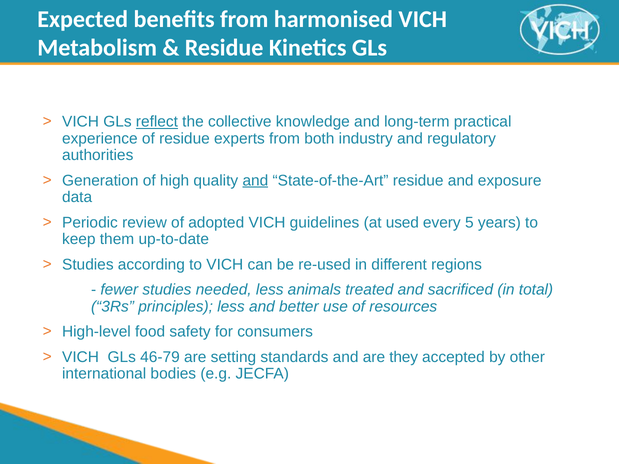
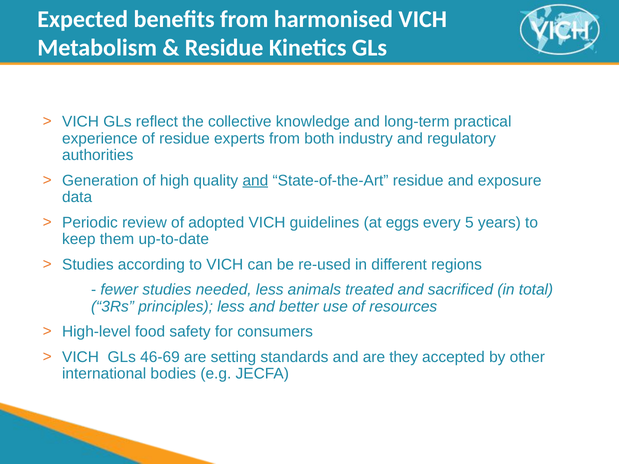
reflect underline: present -> none (157, 122)
used: used -> eggs (402, 223)
46-79: 46-79 -> 46-69 (160, 357)
